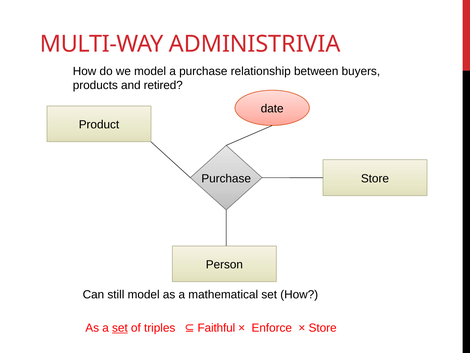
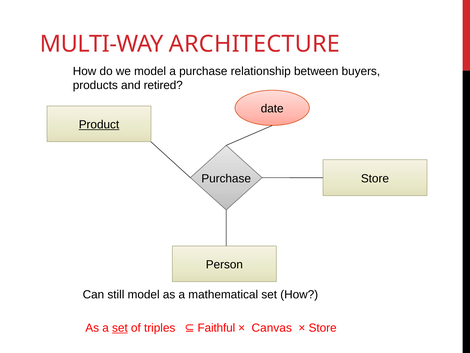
ADMINISTRIVIA: ADMINISTRIVIA -> ARCHITECTURE (254, 44)
Product underline: none -> present (99, 124)
Enforce: Enforce -> Canvas (272, 327)
